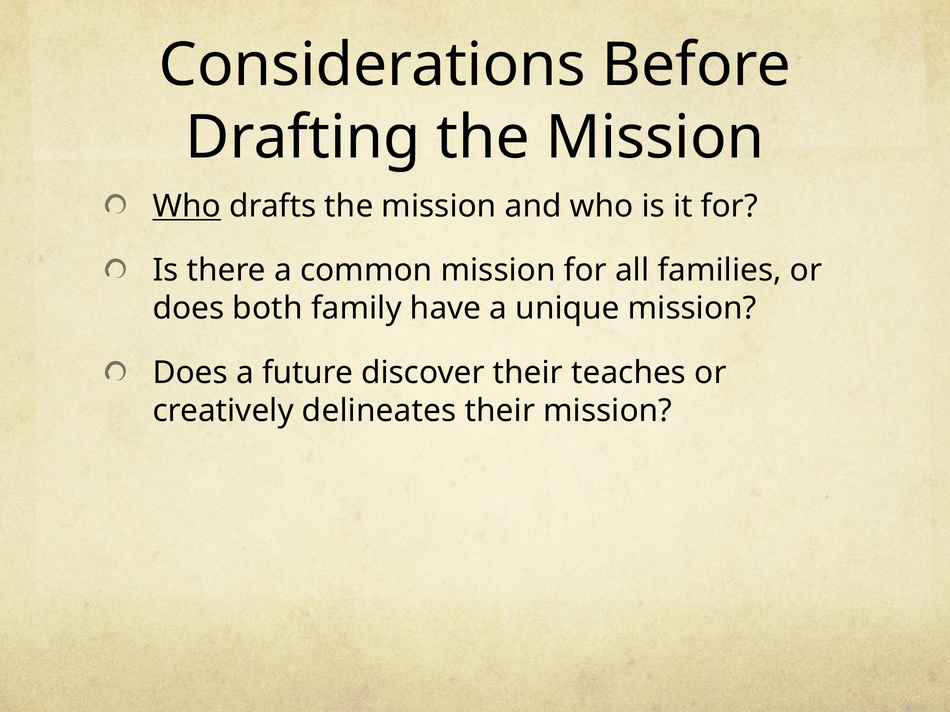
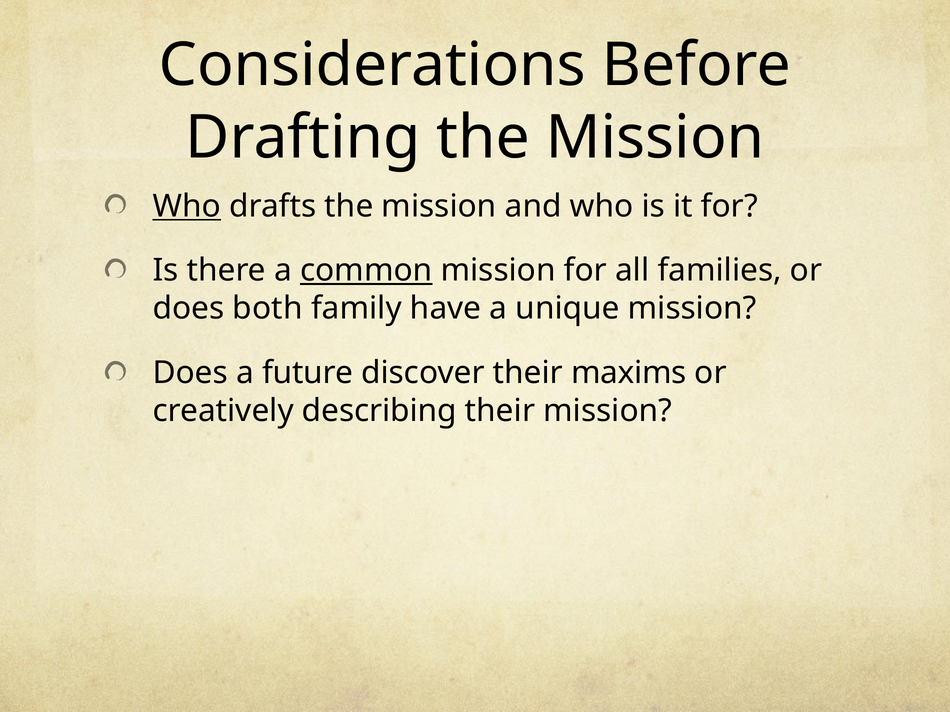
common underline: none -> present (366, 271)
teaches: teaches -> maxims (629, 373)
delineates: delineates -> describing (379, 411)
